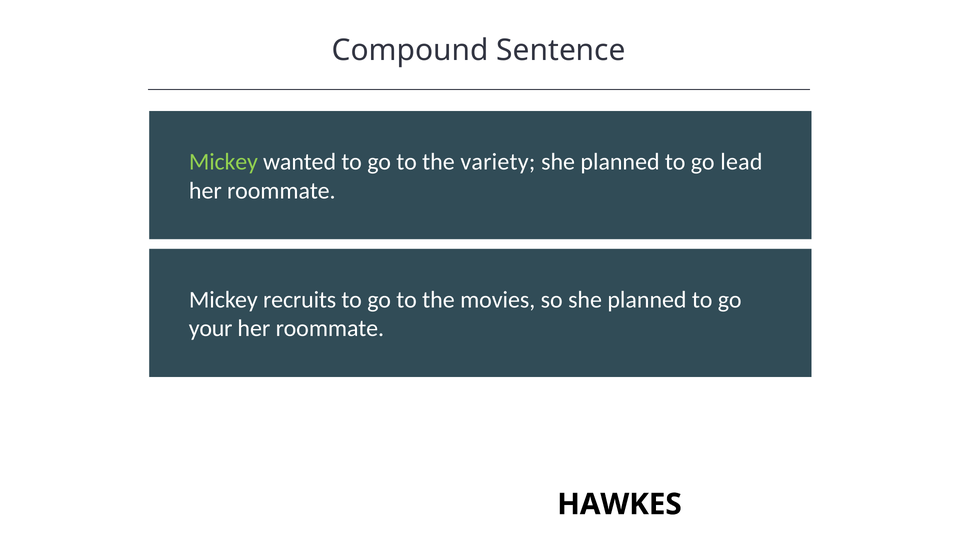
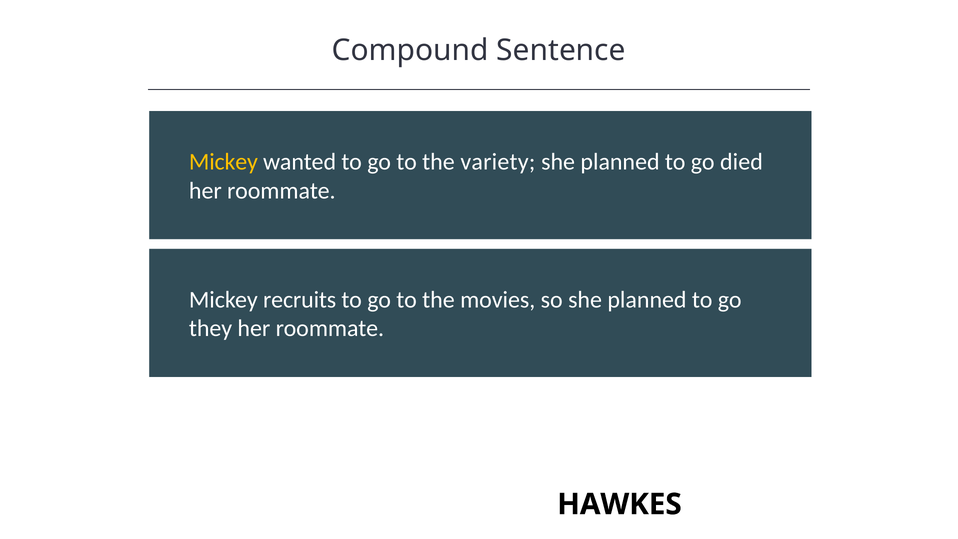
Mickey colour: light green -> yellow (223, 162)
lead: lead -> died (741, 162)
your: your -> they (211, 328)
